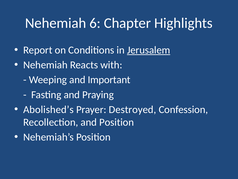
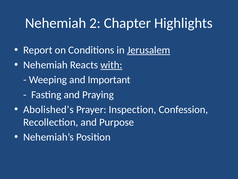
6: 6 -> 2 (95, 23)
with underline: none -> present (111, 65)
Destroyed: Destroyed -> Inspection (133, 109)
and Position: Position -> Purpose (117, 122)
